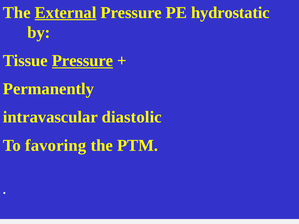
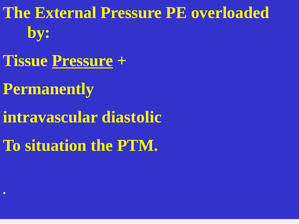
External underline: present -> none (66, 13)
hydrostatic: hydrostatic -> overloaded (230, 13)
favoring: favoring -> situation (56, 145)
